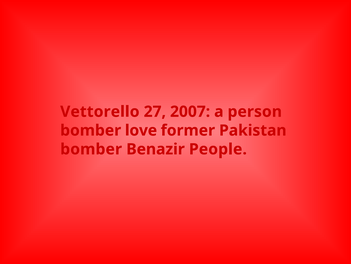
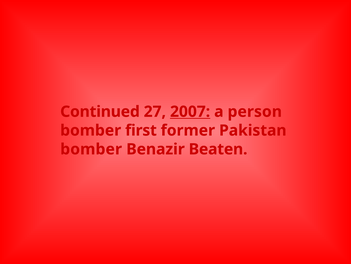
Vettorello: Vettorello -> Continued (100, 111)
2007 underline: none -> present (190, 111)
love: love -> first (141, 130)
People: People -> Beaten (218, 149)
